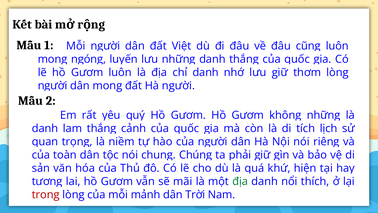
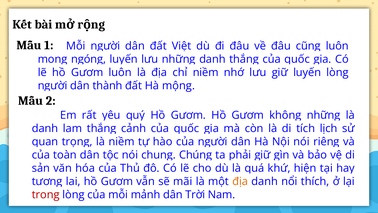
danh: danh -> niềm (206, 72)
giữ thơm: thơm -> luyến (307, 72)
dân mong: mong -> thành (107, 86)
Hà người: người -> mộng (178, 86)
địa colour: green -> orange (240, 181)
